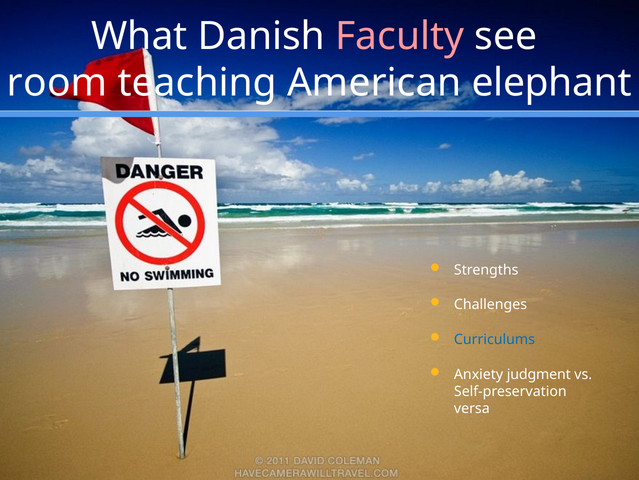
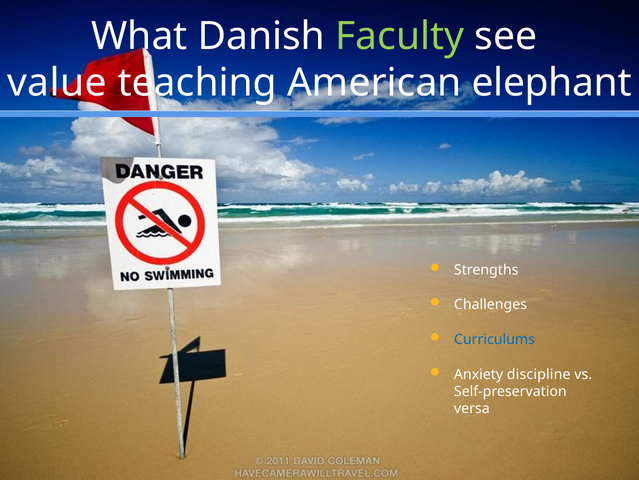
Faculty colour: pink -> light green (400, 36)
room: room -> value (57, 83)
judgment: judgment -> discipline (539, 374)
